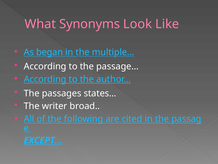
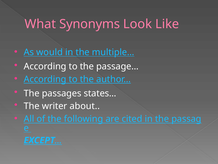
began: began -> would (50, 52)
broad: broad -> about (85, 106)
